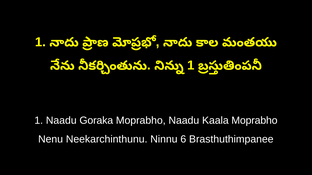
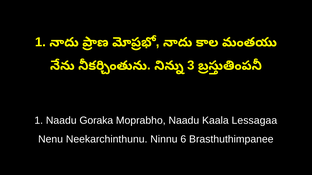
1: 1 -> 3 (191, 66)
Kaala Moprabho: Moprabho -> Lessagaa (254, 121)
